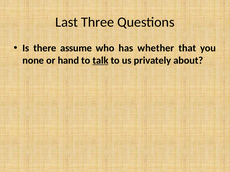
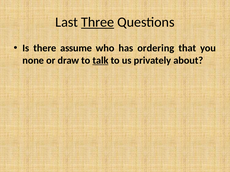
Three underline: none -> present (98, 22)
whether: whether -> ordering (156, 48)
hand: hand -> draw (68, 61)
